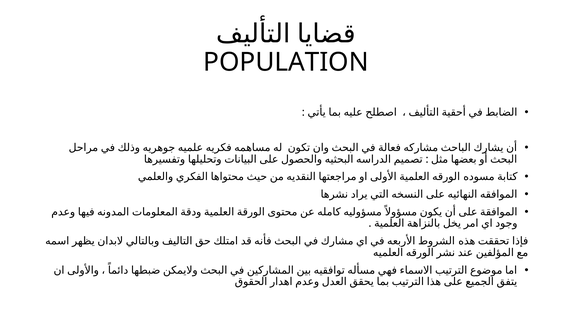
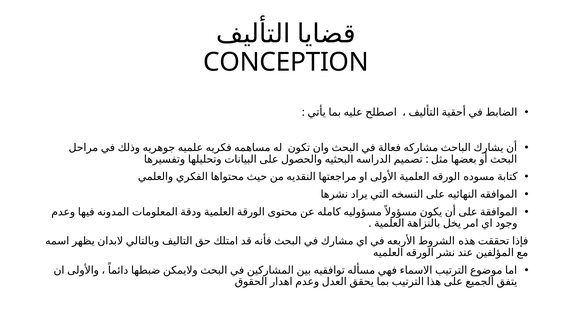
POPULATION: POPULATION -> CONCEPTION (286, 62)
